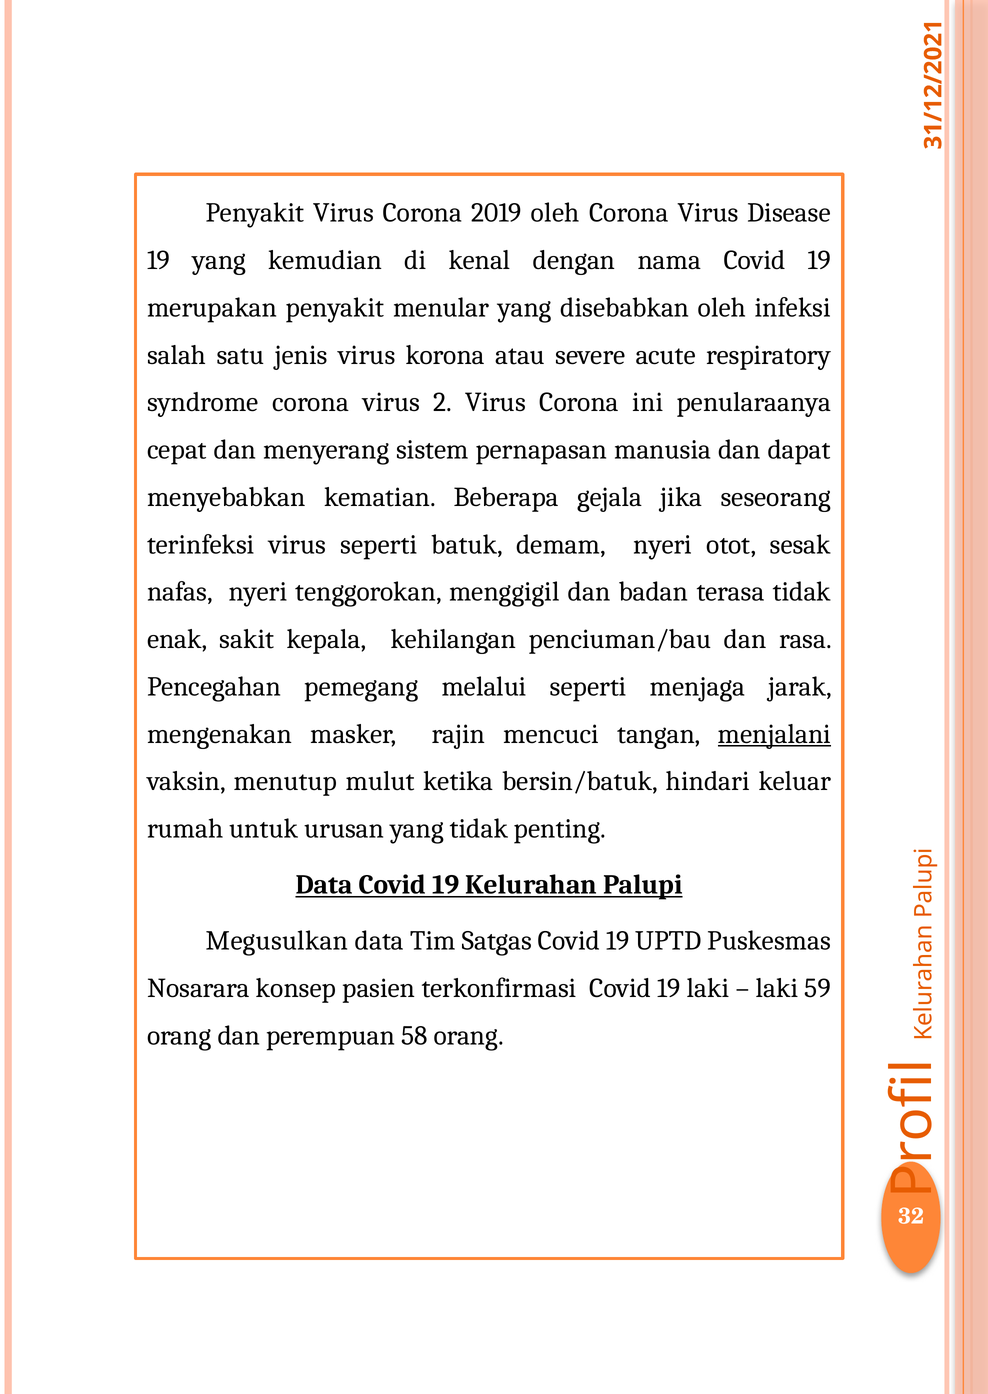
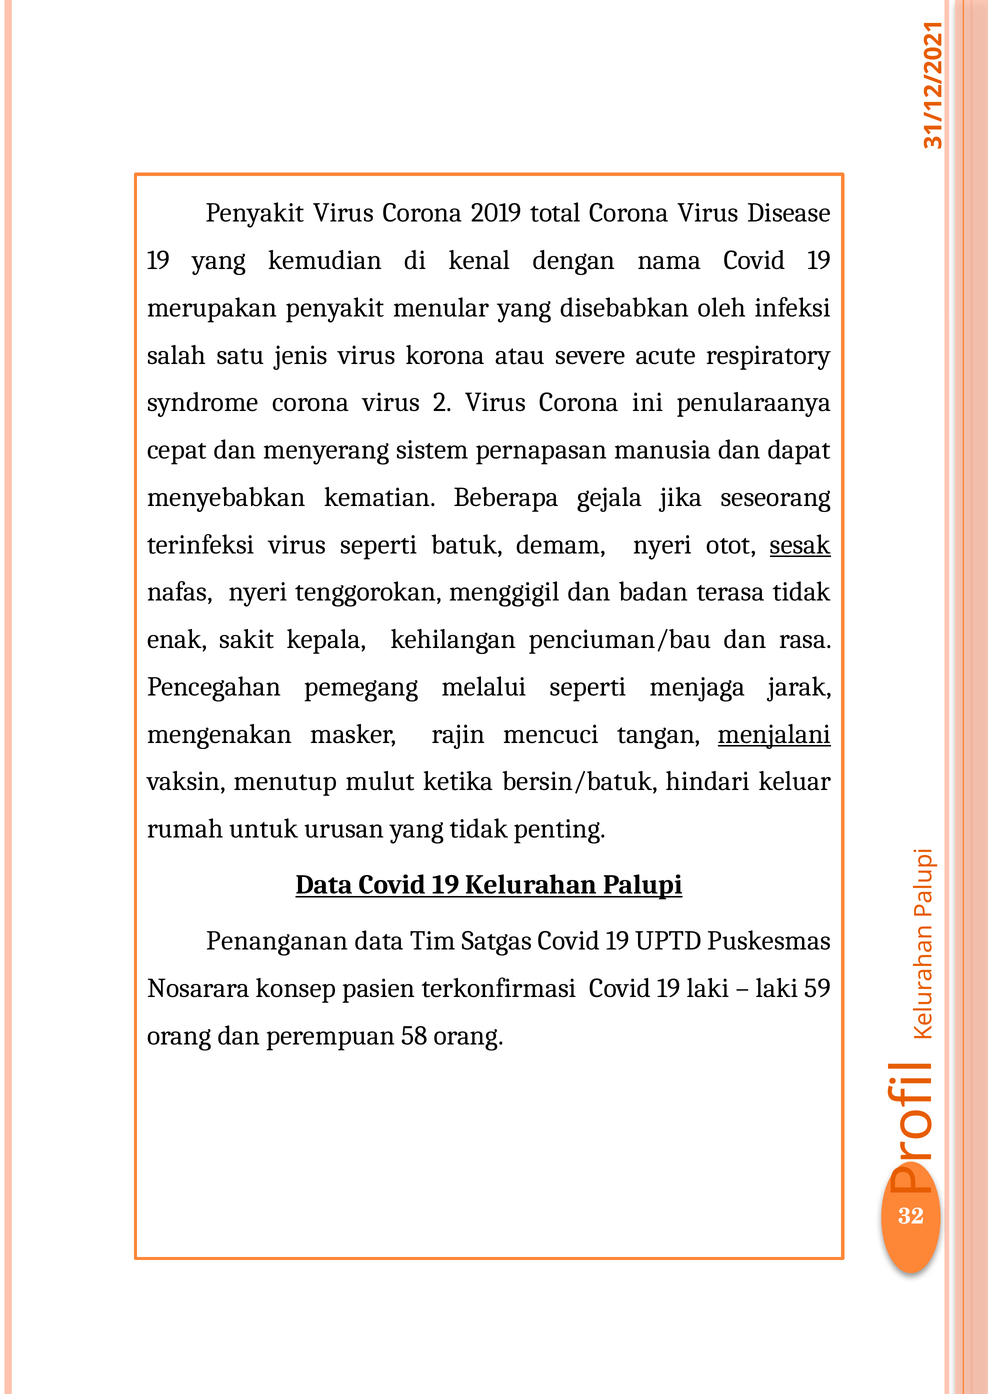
2019 oleh: oleh -> total (556, 213)
sesak underline: none -> present (800, 545)
Megusulkan: Megusulkan -> Penanganan (277, 941)
